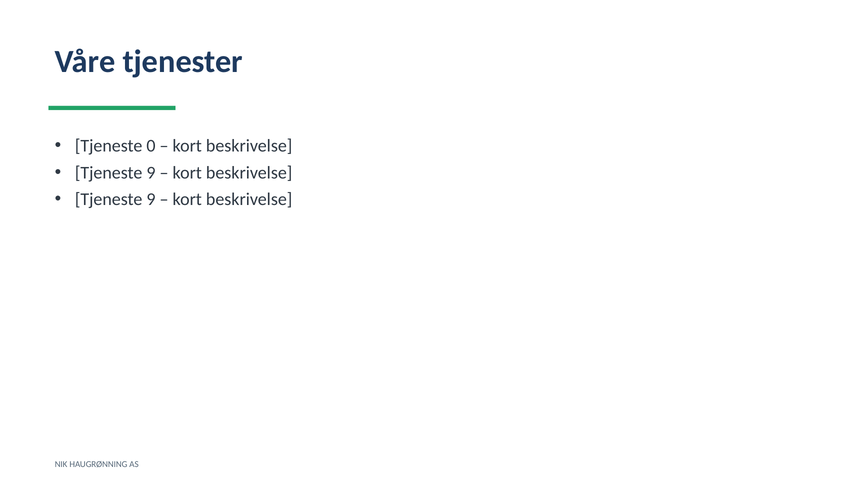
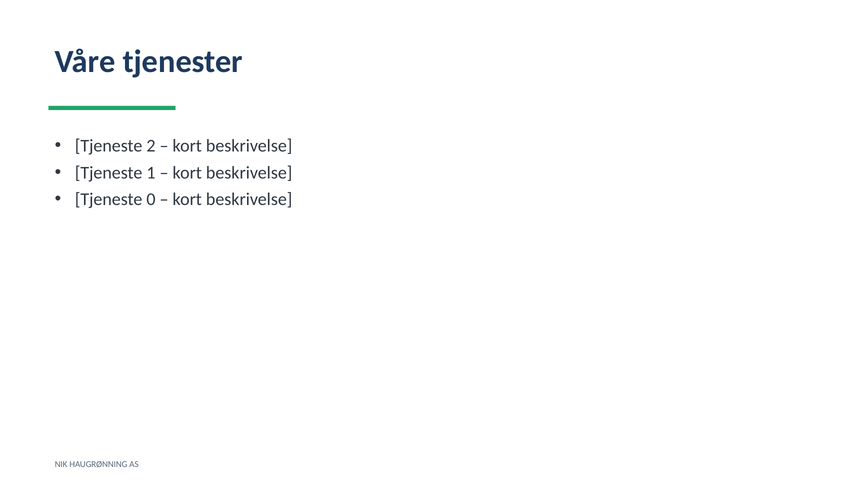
0: 0 -> 2 (151, 146)
9: 9 -> 1 (151, 173)
9: 9 -> 0 (151, 200)
